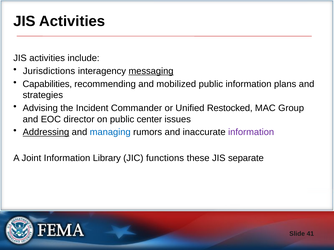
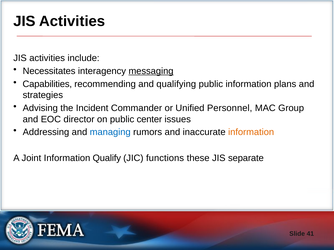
Jurisdictions: Jurisdictions -> Necessitates (49, 71)
mobilized: mobilized -> qualifying (176, 84)
Restocked: Restocked -> Personnel (230, 108)
Addressing underline: present -> none (46, 132)
information colour: purple -> orange (251, 132)
Library: Library -> Qualify (107, 158)
